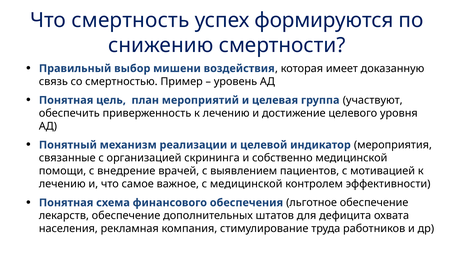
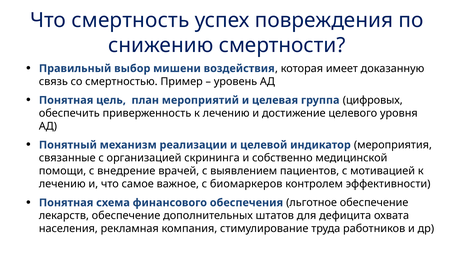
формируются: формируются -> повреждения (324, 20)
участвуют: участвуют -> цифровых (373, 100)
с медицинской: медицинской -> биомаркеров (246, 184)
